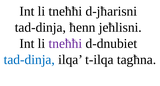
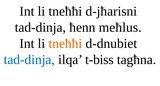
jeħlisni: jeħlisni -> meħlus (120, 27)
tneħħi colour: purple -> orange (65, 44)
t-ilqa: t-ilqa -> t-biss (99, 60)
